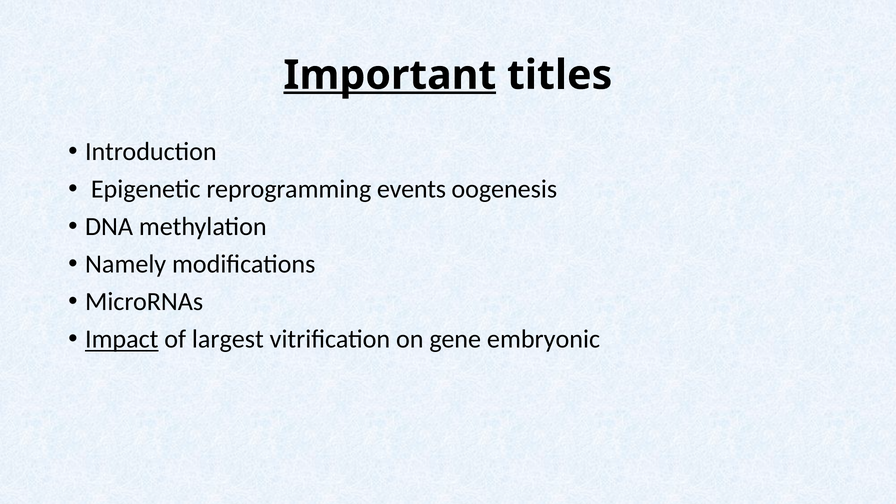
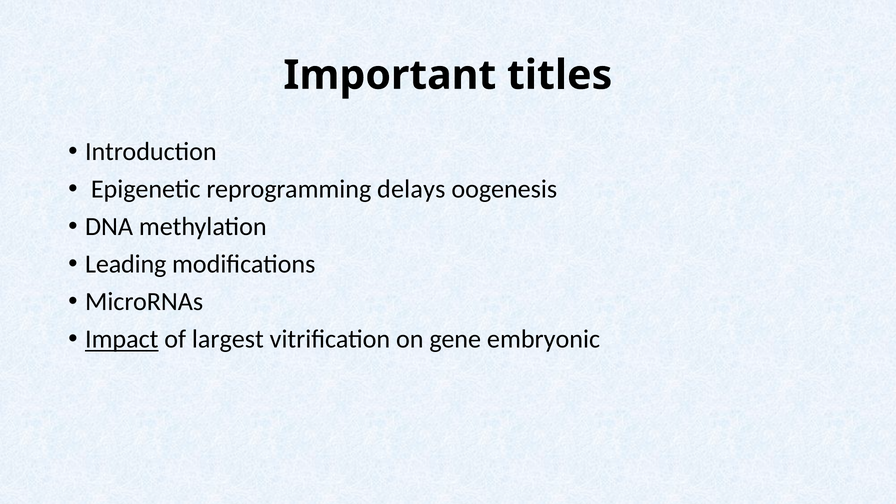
Important underline: present -> none (390, 75)
events: events -> delays (411, 189)
Namely: Namely -> Leading (126, 264)
